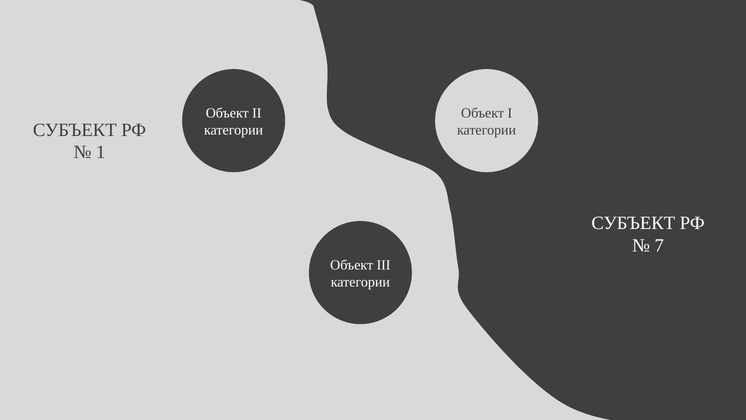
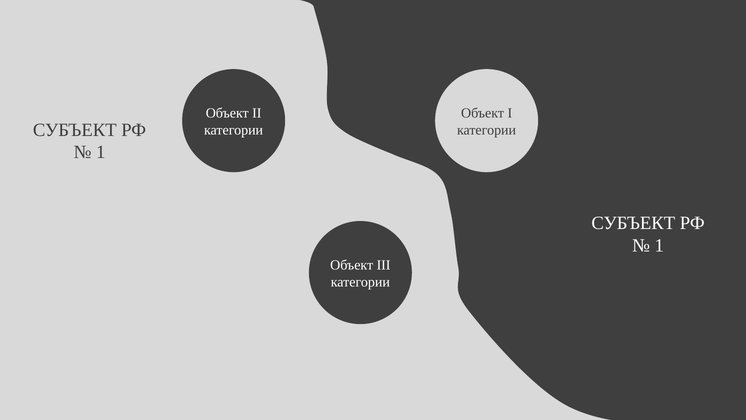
7: 7 -> 1 (659, 245)
